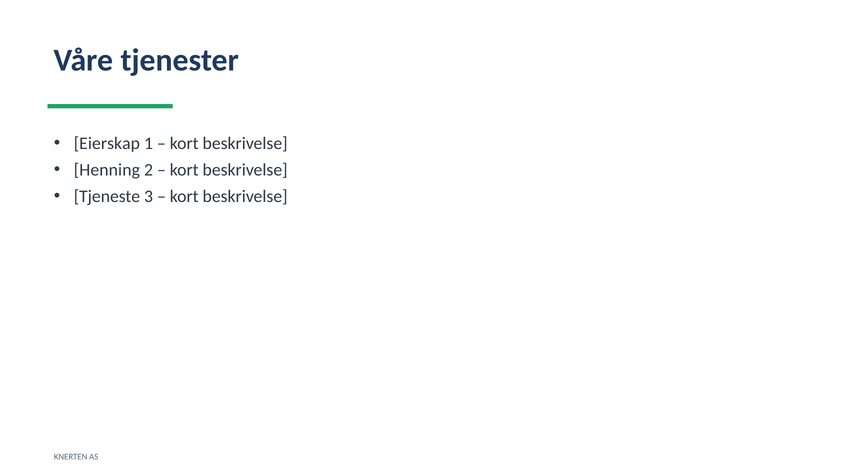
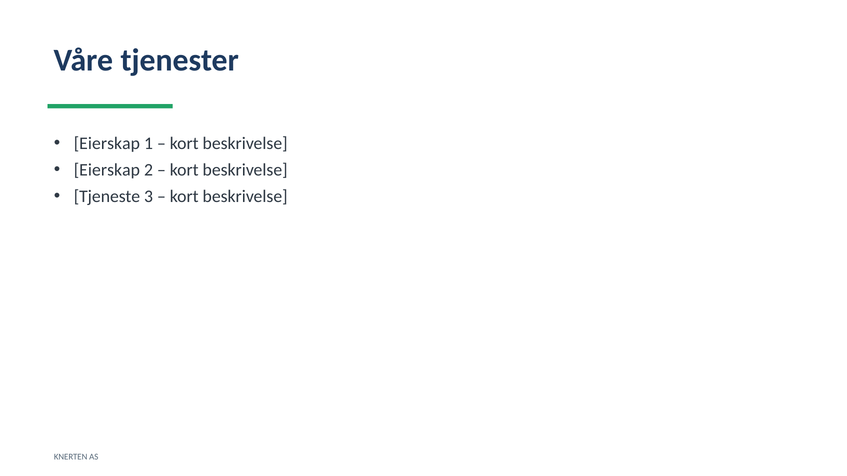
Henning: Henning -> Eierskap (107, 170)
